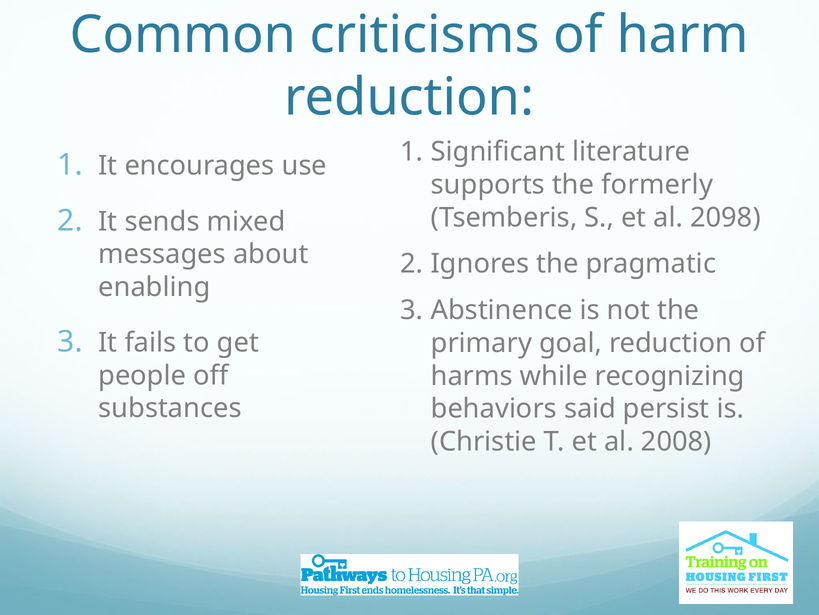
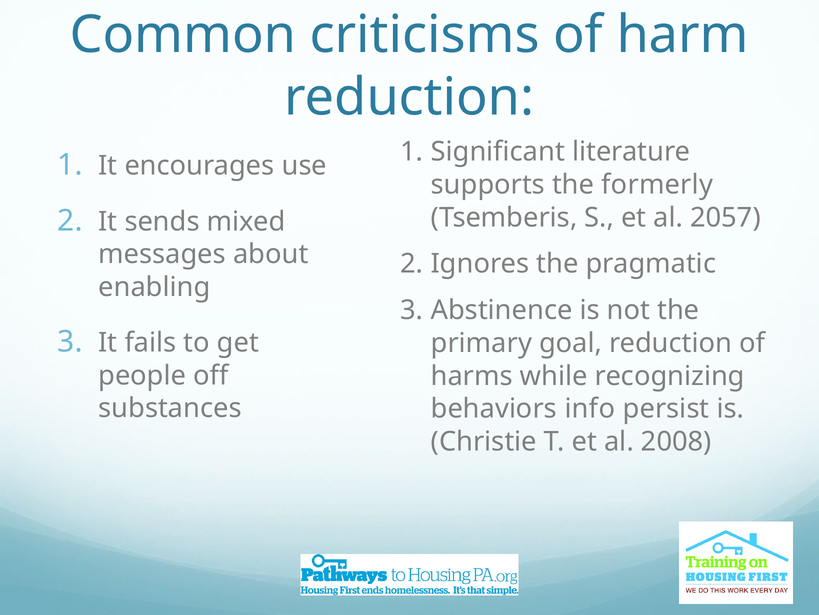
2098: 2098 -> 2057 (725, 217)
said: said -> info (590, 408)
